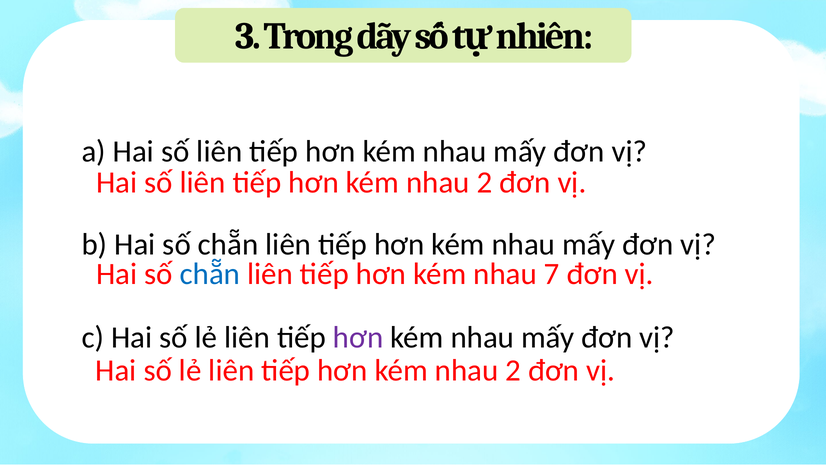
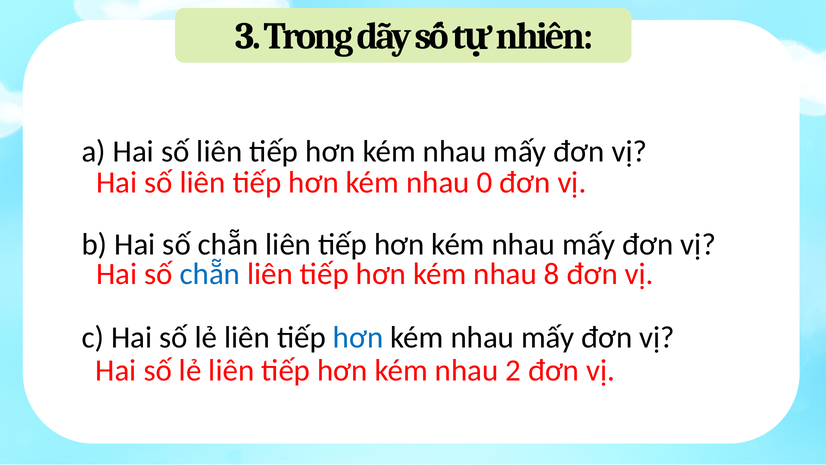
2: 2 -> 0 (484, 182)
7: 7 -> 8 (552, 274)
hơn colour: purple -> blue (358, 337)
